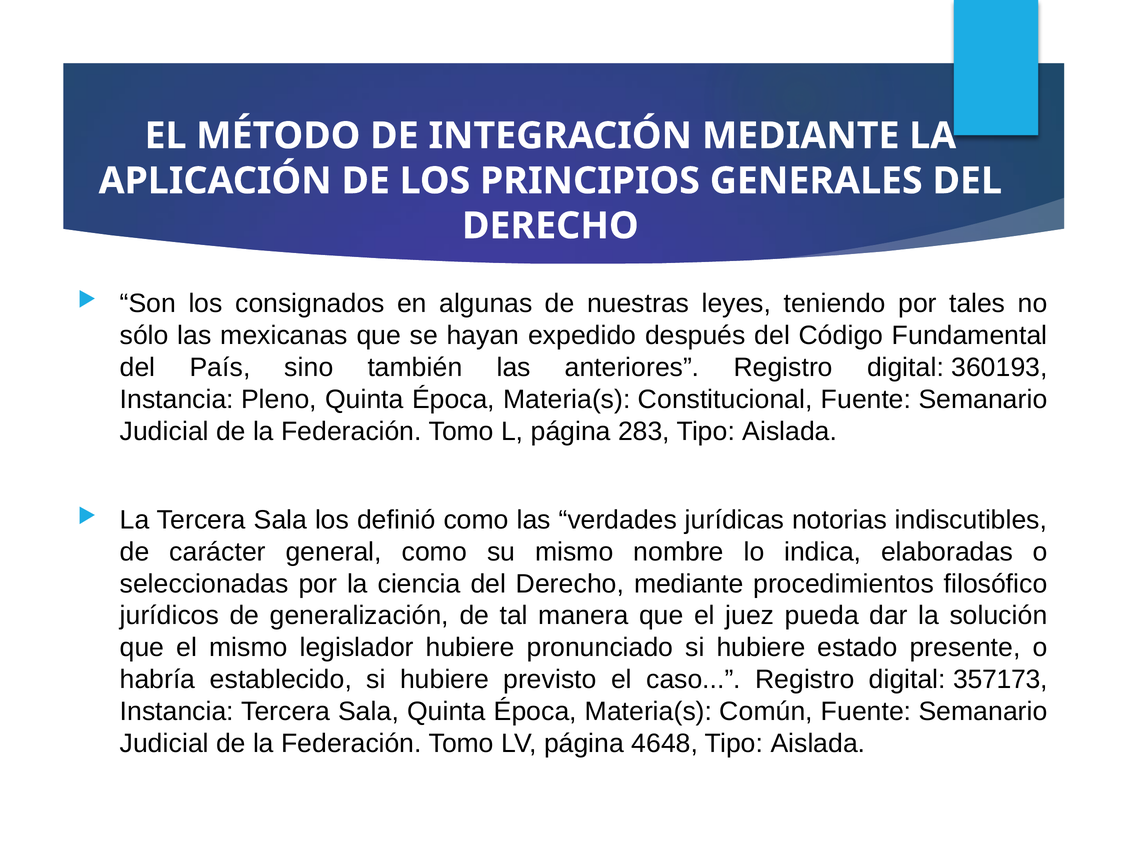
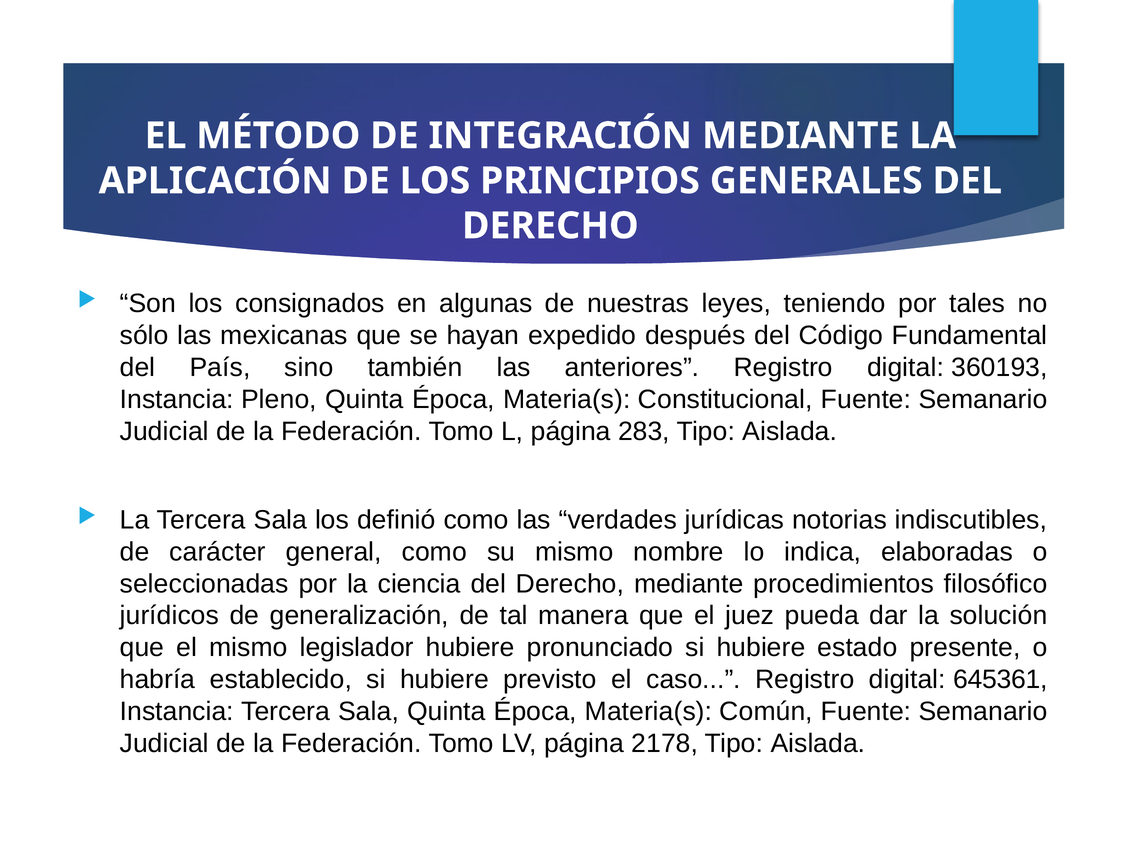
357173: 357173 -> 645361 (1000, 680)
4648: 4648 -> 2178 (665, 744)
